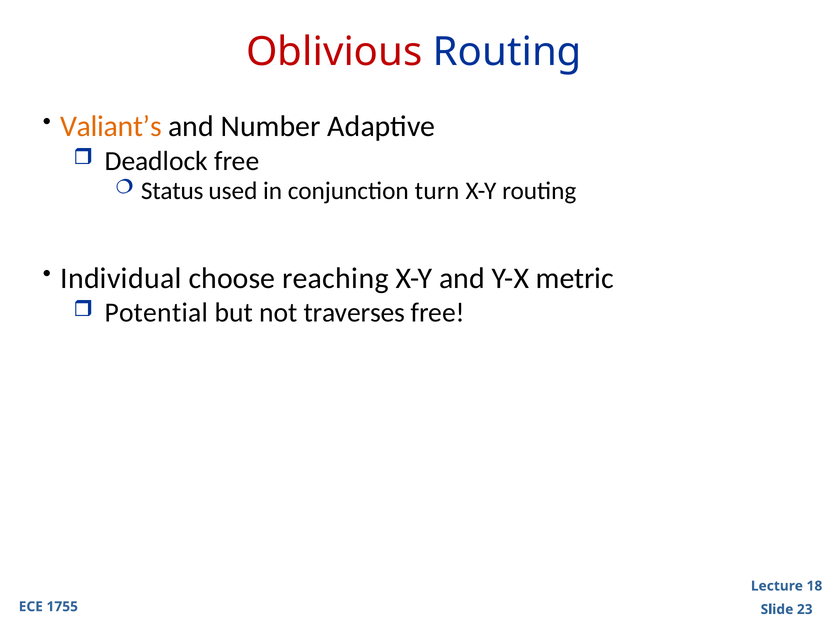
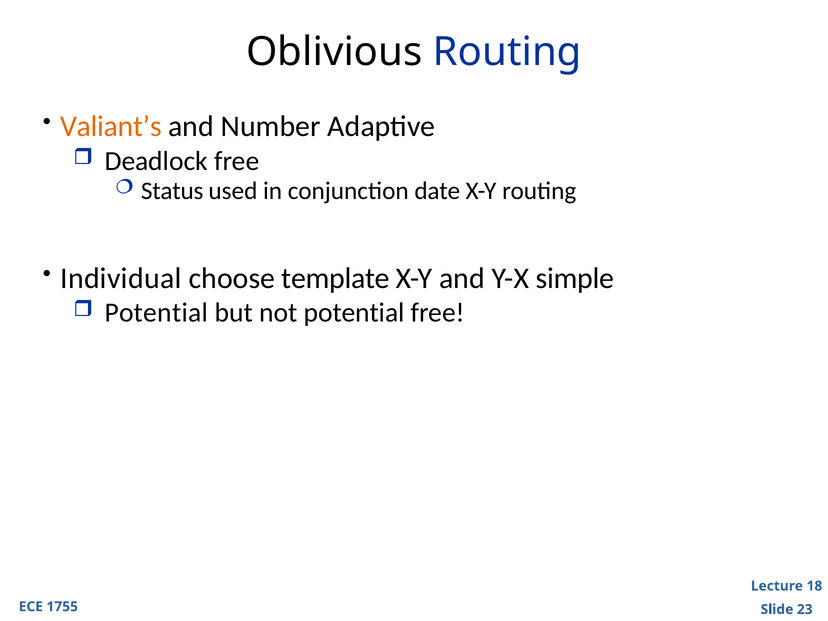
Oblivious colour: red -> black (334, 52)
turn: turn -> date (437, 191)
reaching: reaching -> template (336, 278)
metric: metric -> simple (575, 278)
not traverses: traverses -> potential (354, 313)
